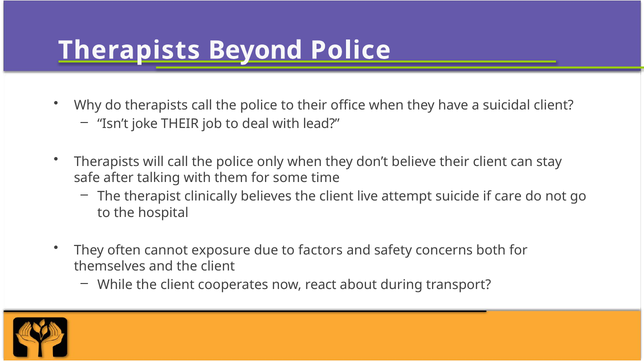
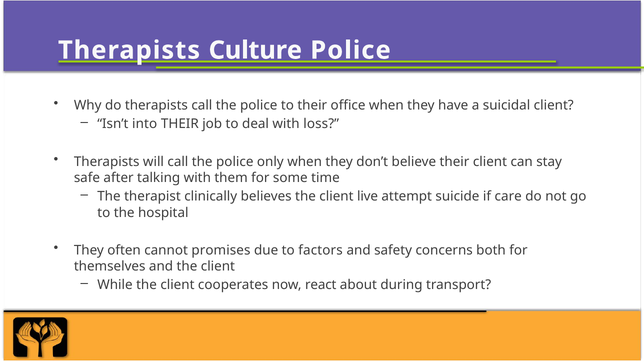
Beyond: Beyond -> Culture (255, 50)
joke: joke -> into (145, 124)
lead: lead -> loss (321, 124)
exposure: exposure -> promises (221, 250)
